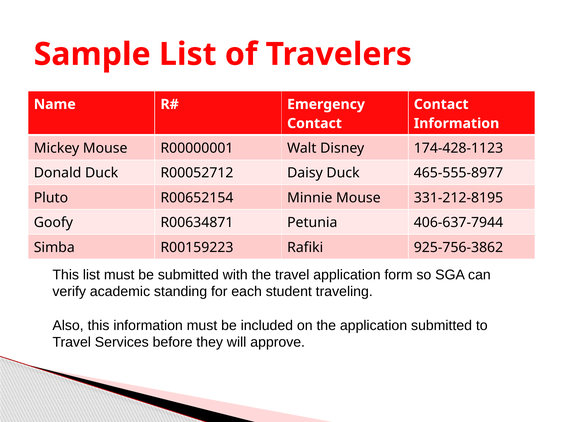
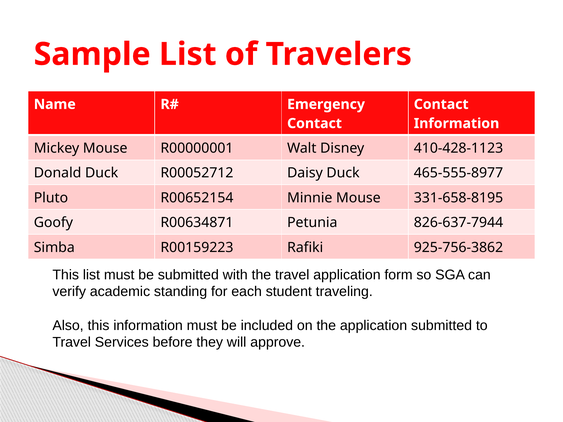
174-428-1123: 174-428-1123 -> 410-428-1123 (458, 148)
331-212-8195: 331-212-8195 -> 331-658-8195 (458, 198)
406-637-7944: 406-637-7944 -> 826-637-7944 (458, 223)
